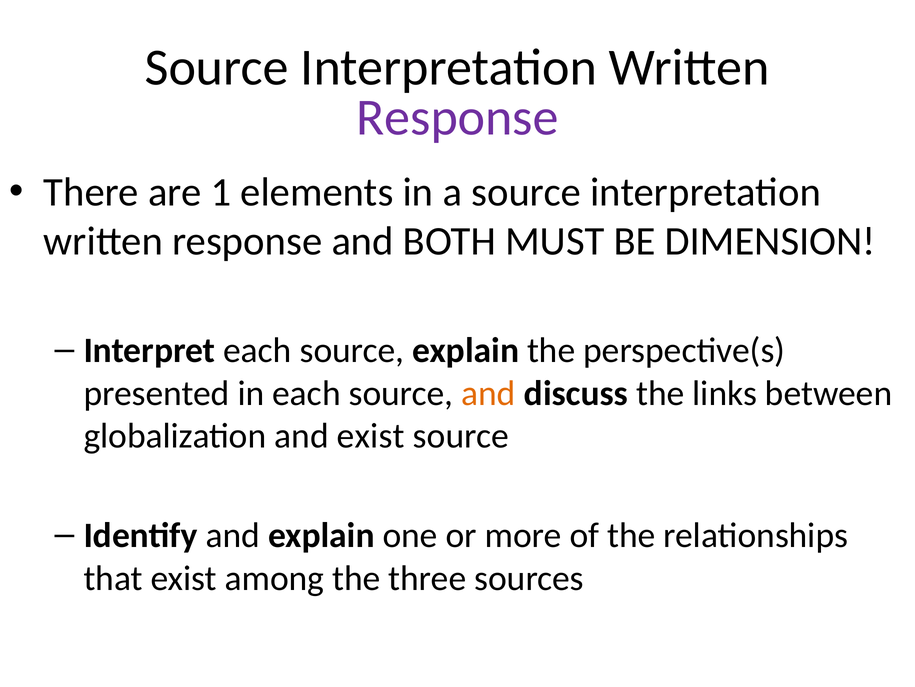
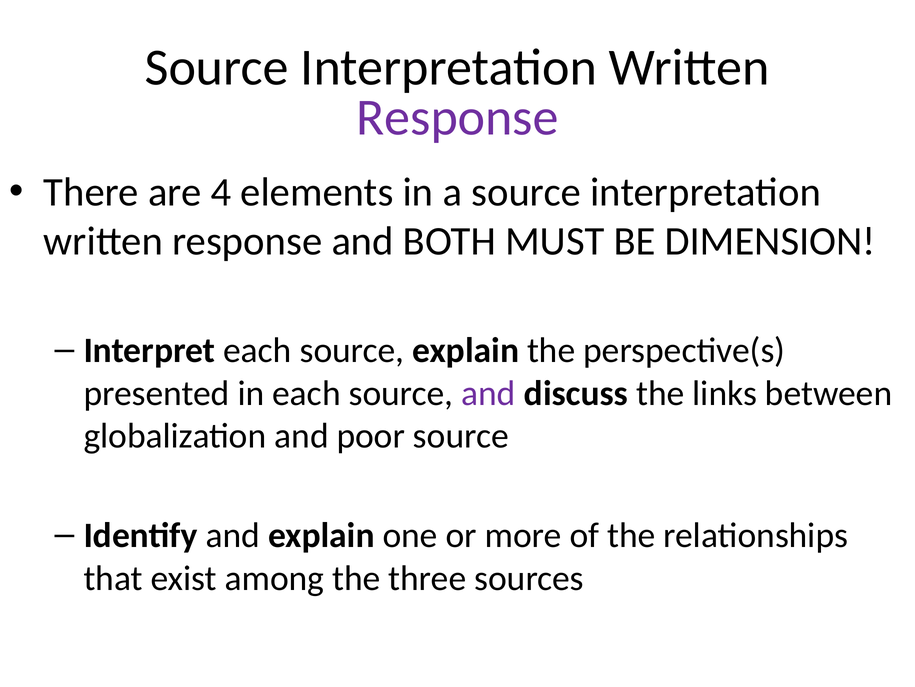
1: 1 -> 4 (221, 192)
and colour: orange -> purple (488, 393)
and exist: exist -> poor (371, 436)
